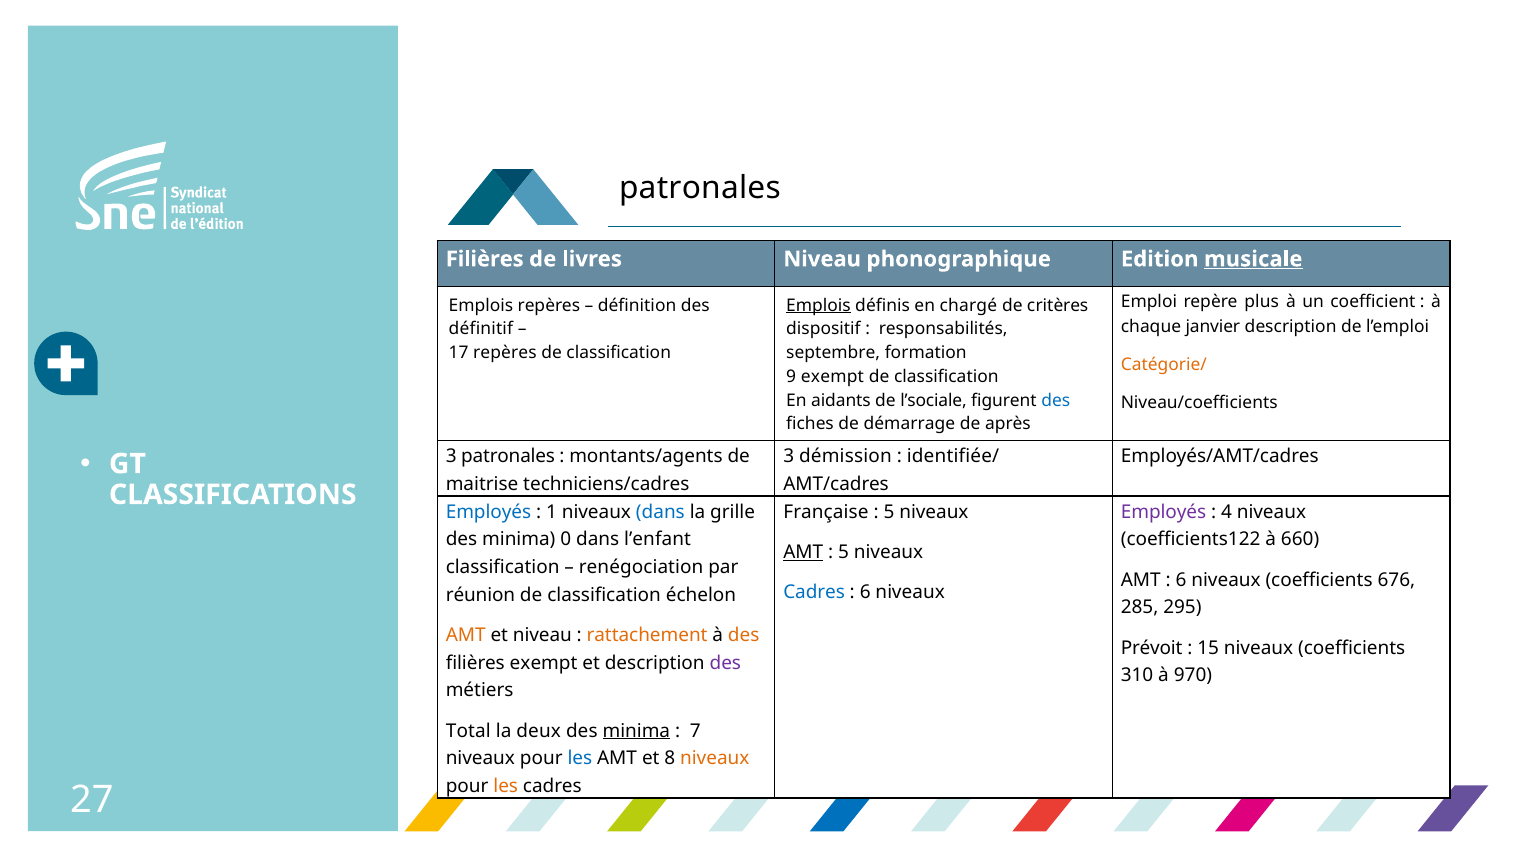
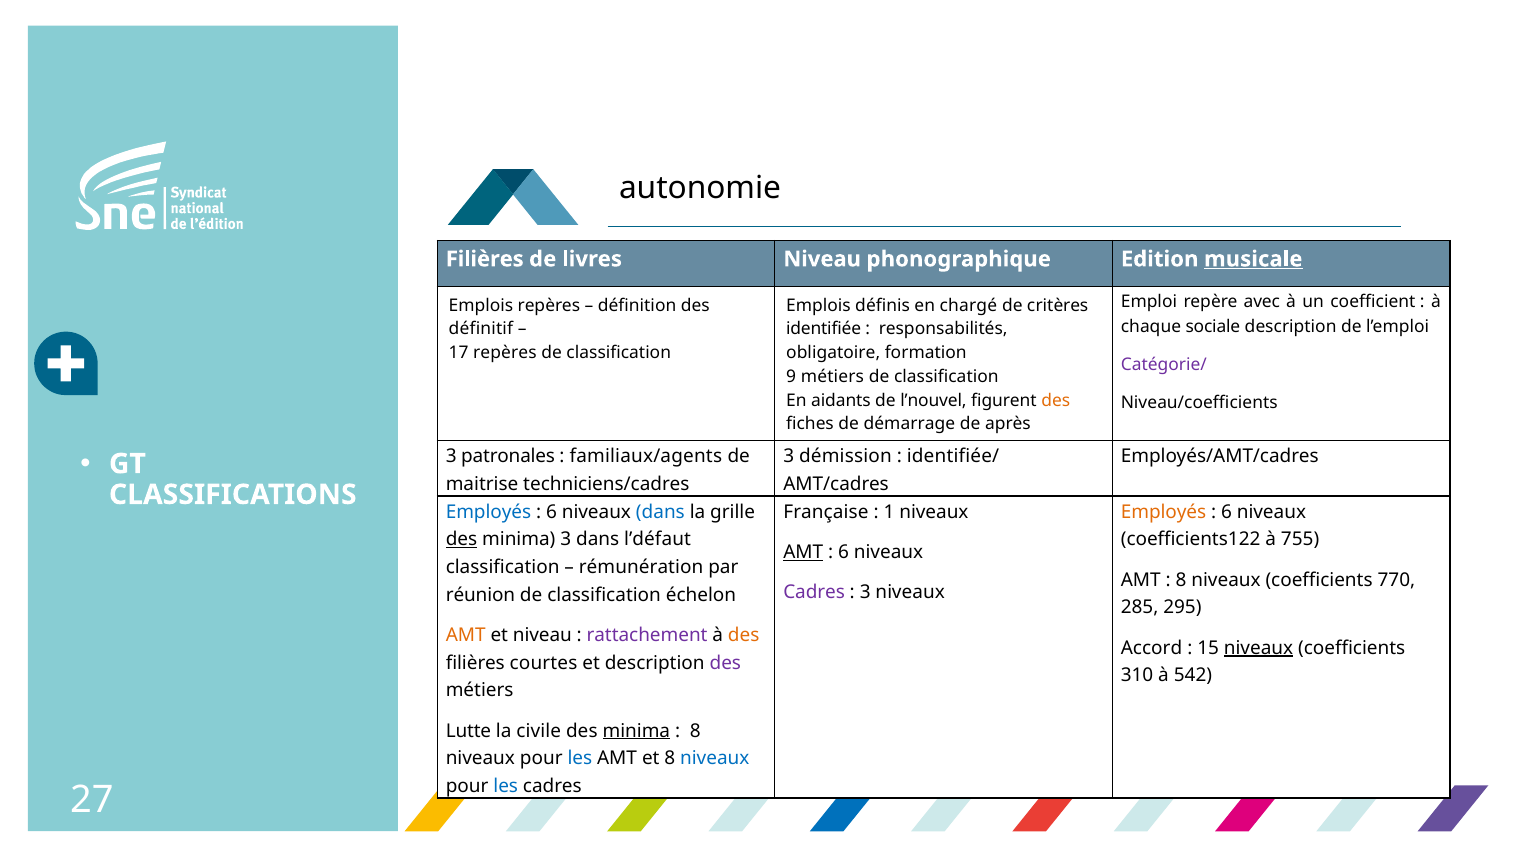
patronales: patronales -> autonomie (700, 188)
plus: plus -> avec (1262, 301)
Emplois underline: present -> none (818, 305)
janvier: janvier -> sociale (1213, 327)
dispositif: dispositif -> identifiée (824, 329)
septembre: septembre -> obligatoire (833, 353)
Catégorie/ colour: orange -> purple (1164, 365)
9 exempt: exempt -> métiers (832, 376)
l’sociale: l’sociale -> l’nouvel (933, 400)
des colour: blue -> orange (1056, 400)
montants/agents: montants/agents -> familiaux/agents (646, 456)
1: 1 -> 6 (551, 512)
5: 5 -> 1 (889, 512)
Employés colour: purple -> orange (1164, 512)
4: 4 -> 6 (1227, 512)
des underline: none -> present (461, 539)
minima 0: 0 -> 3 (566, 539)
l’enfant: l’enfant -> l’défaut (658, 539)
660: 660 -> 755 (1300, 539)
5: 5 -> 6 (844, 552)
renégociation: renégociation -> rémunération (641, 567)
6: 6 -> 8 (1181, 579)
676: 676 -> 770 (1396, 579)
Cadres colour: blue -> purple (814, 592)
6: 6 -> 3 (865, 592)
rattachement colour: orange -> purple (647, 635)
Prévoit: Prévoit -> Accord (1152, 647)
niveaux underline: none -> present (1259, 647)
filières exempt: exempt -> courtes (544, 662)
970: 970 -> 542 (1193, 675)
Total: Total -> Lutte (468, 730)
deux: deux -> civile (539, 730)
7: 7 -> 8 (695, 730)
niveaux colour: orange -> blue (715, 758)
les colour: orange -> blue (506, 786)
